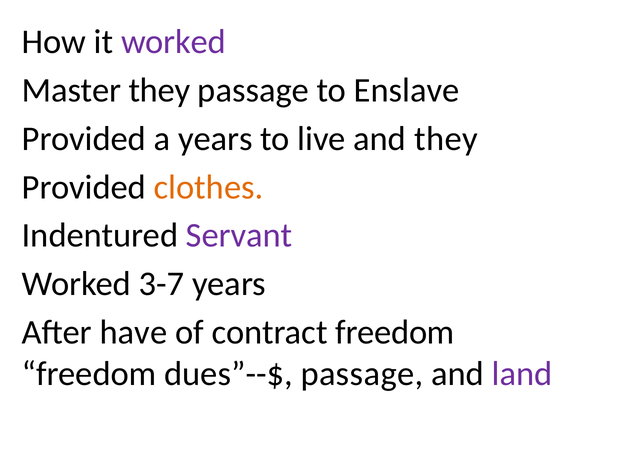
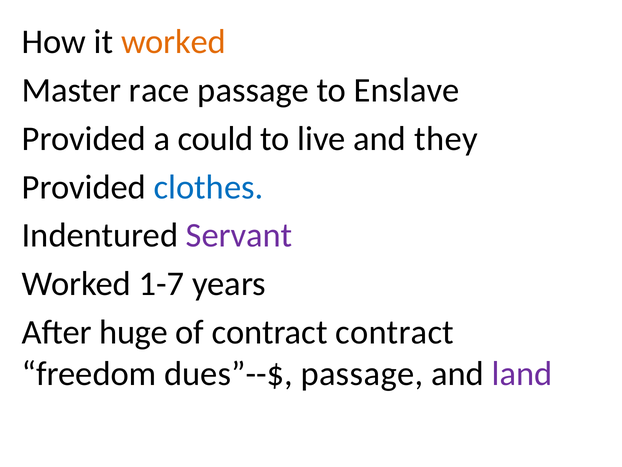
worked colour: purple -> orange (173, 42)
Master they: they -> race (159, 90)
a years: years -> could (215, 139)
clothes colour: orange -> blue (209, 187)
3-7: 3-7 -> 1-7 (162, 284)
have: have -> huge (134, 332)
contract freedom: freedom -> contract (395, 332)
